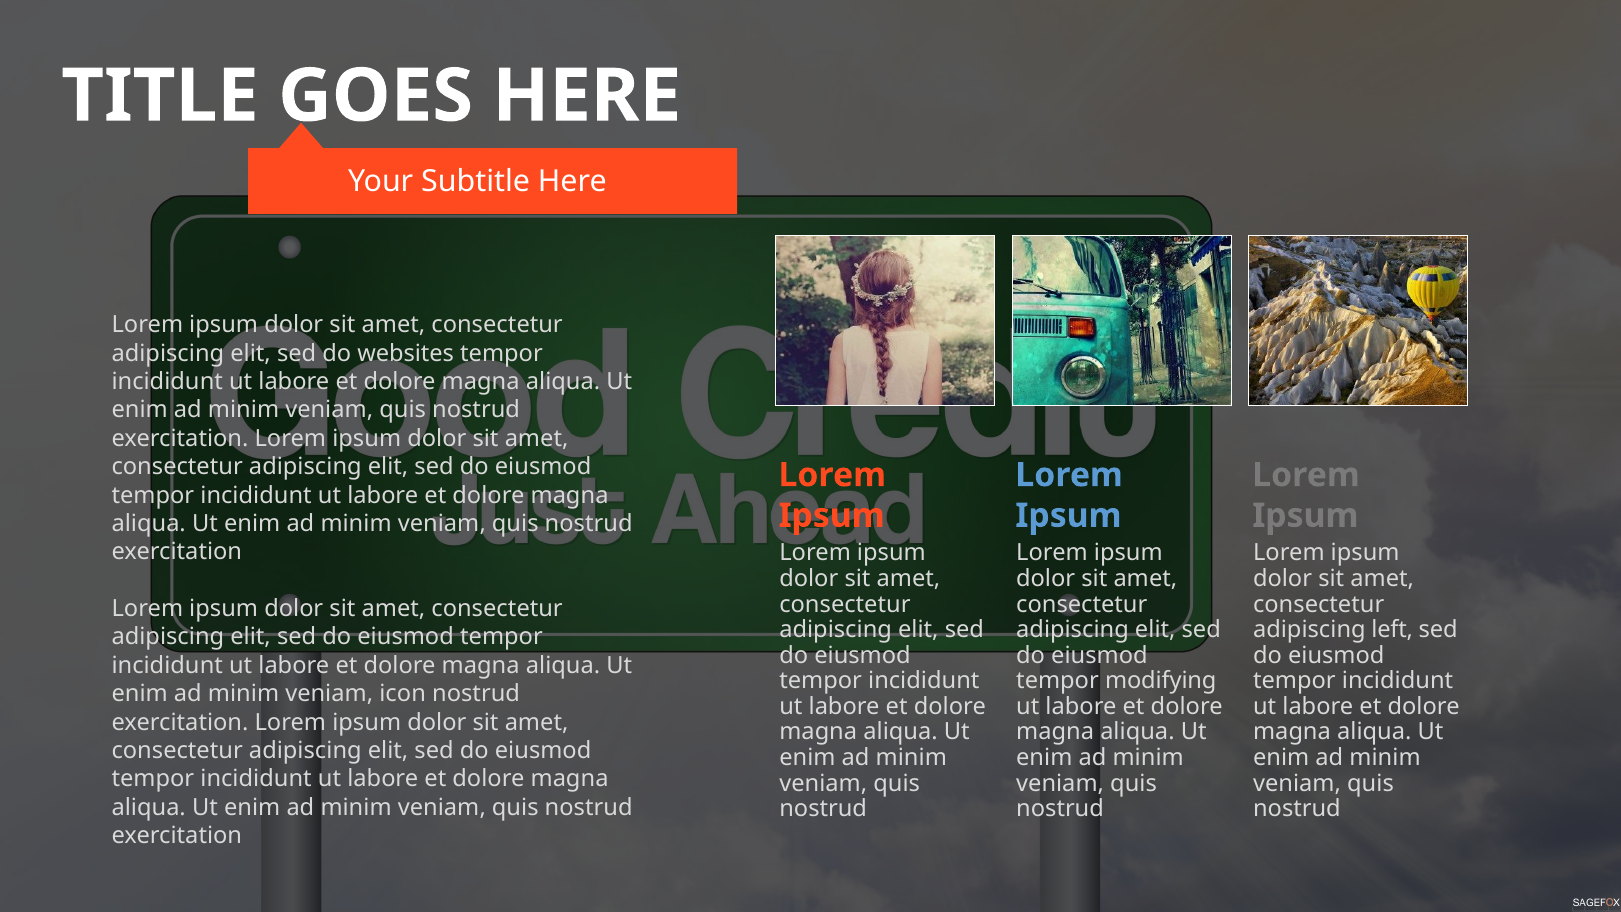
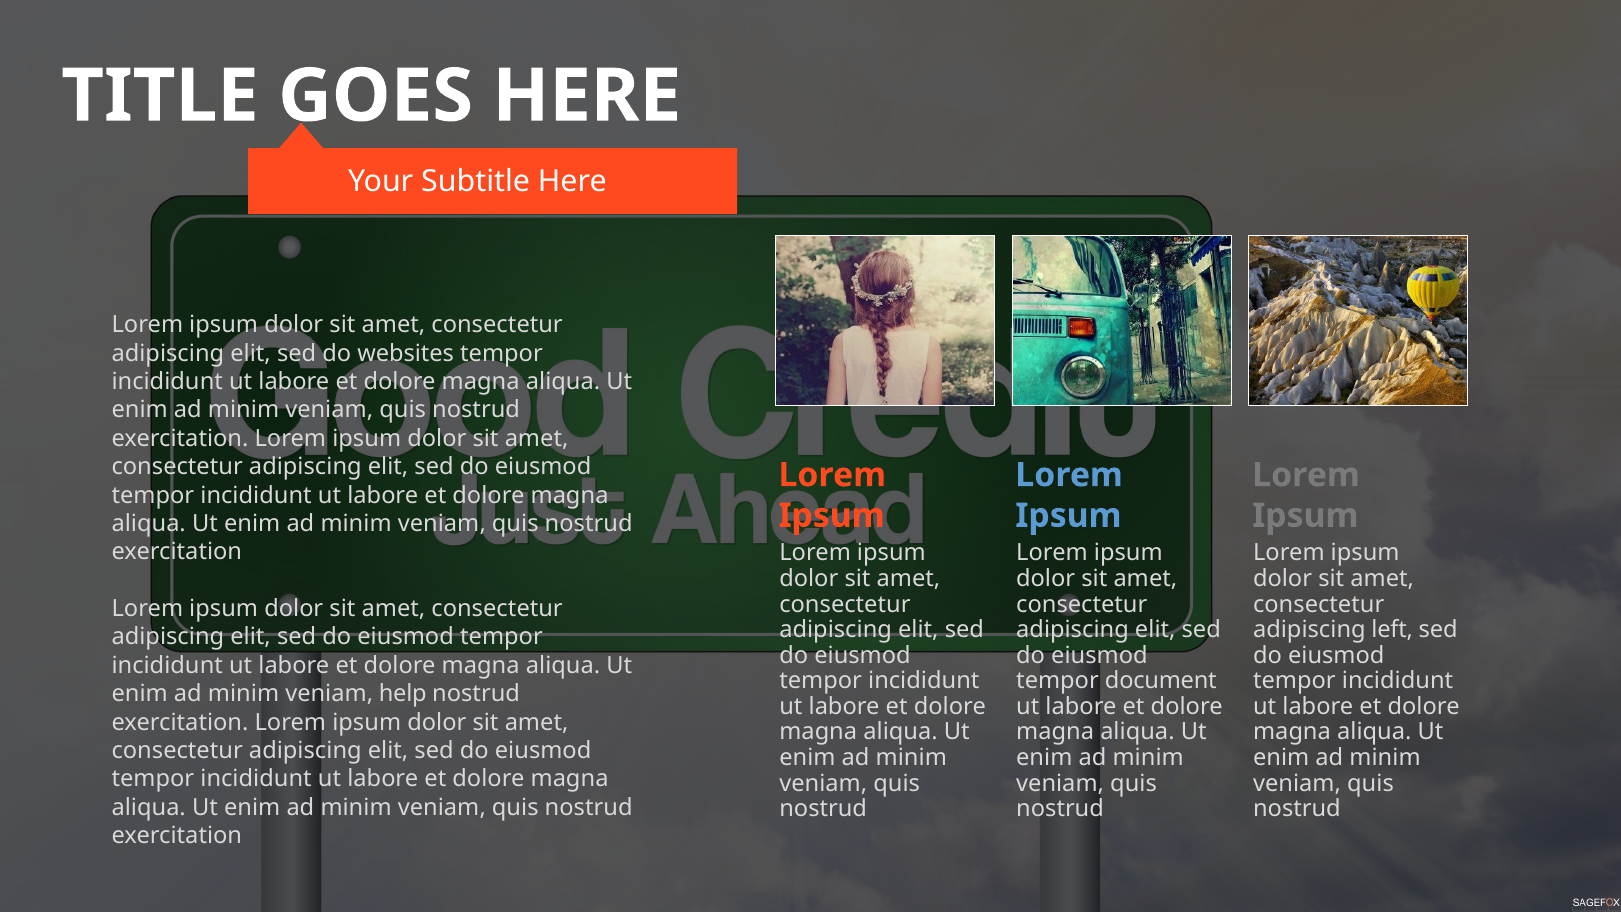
modifying: modifying -> document (1161, 681)
icon: icon -> help (403, 694)
